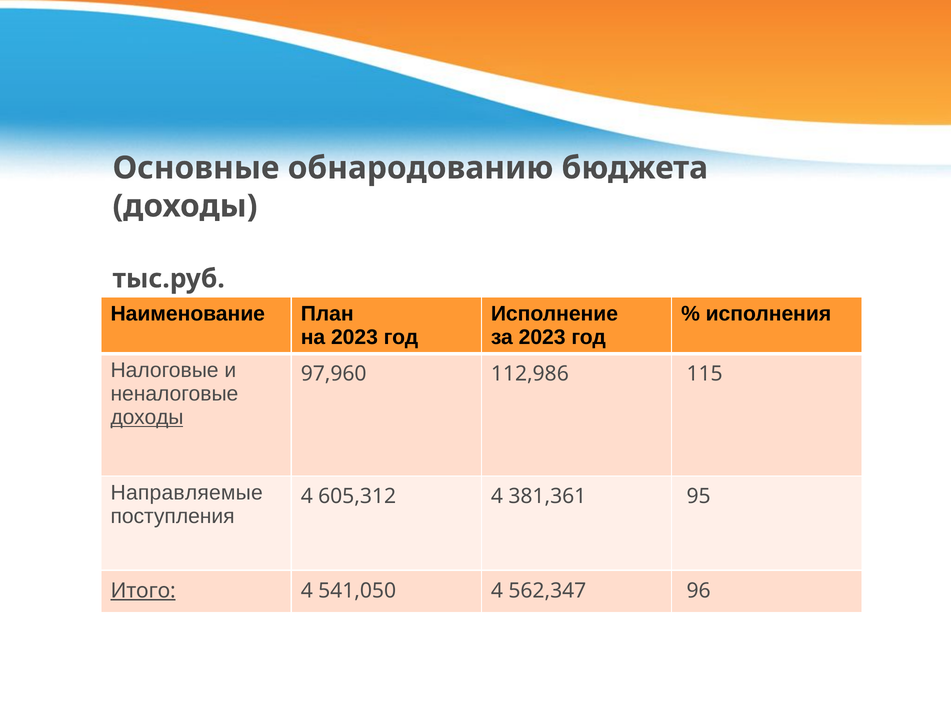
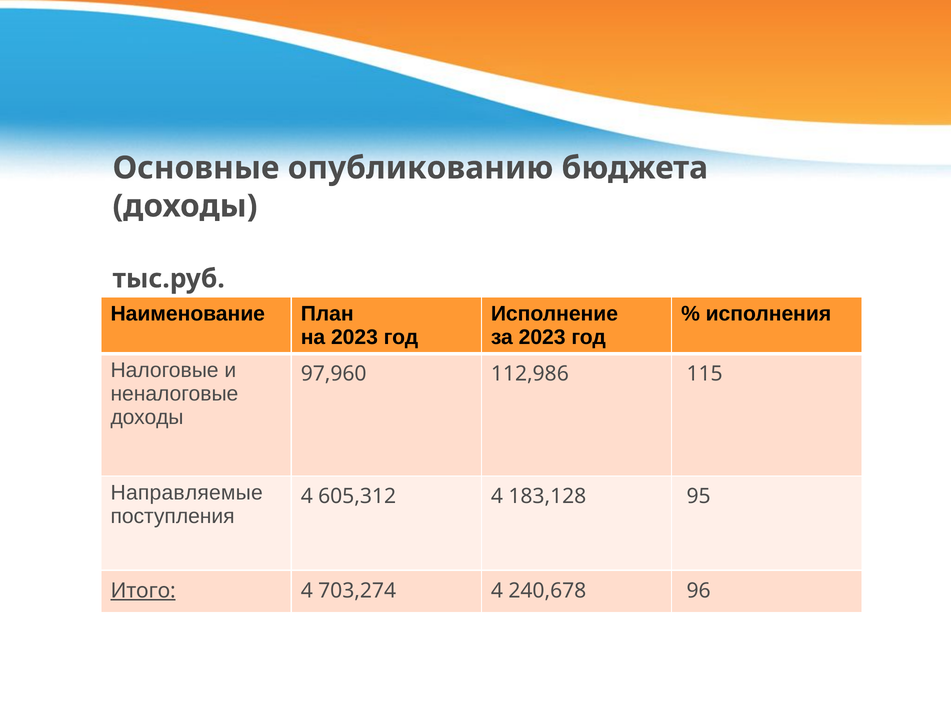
обнародованию: обнародованию -> опубликованию (420, 168)
доходы underline: present -> none (147, 417)
381,361: 381,361 -> 183,128 (547, 496)
541,050: 541,050 -> 703,274 (357, 590)
562,347: 562,347 -> 240,678 (547, 590)
